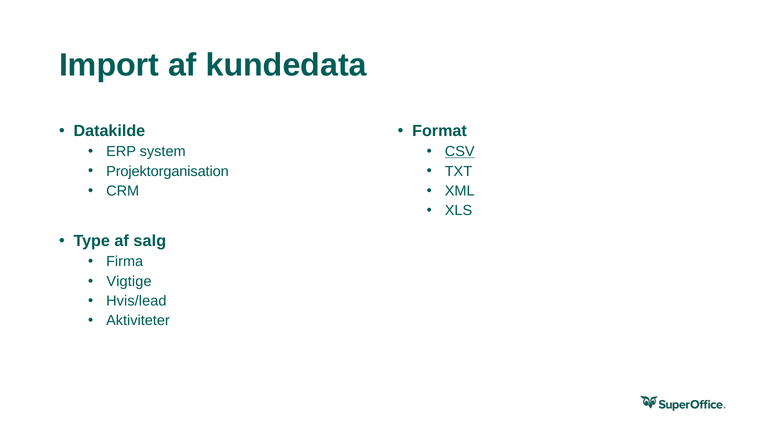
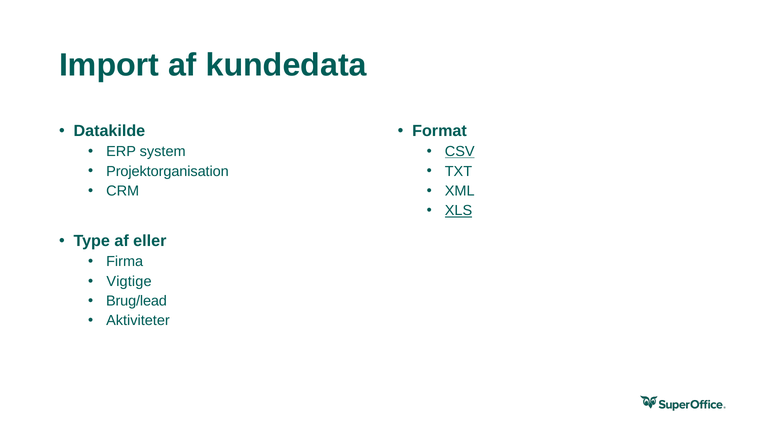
XLS underline: none -> present (458, 211)
salg: salg -> eller (150, 241)
Hvis/lead: Hvis/lead -> Brug/lead (136, 301)
